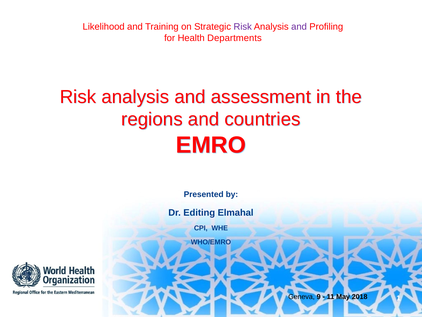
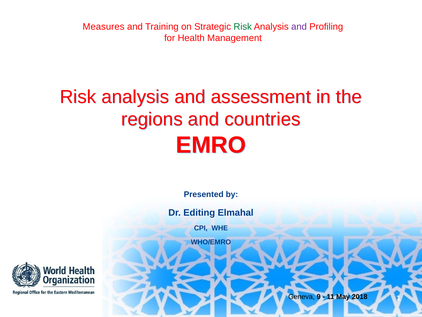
Likelihood: Likelihood -> Measures (104, 27)
Risk colour: purple -> green (243, 27)
Departments: Departments -> Management (235, 38)
